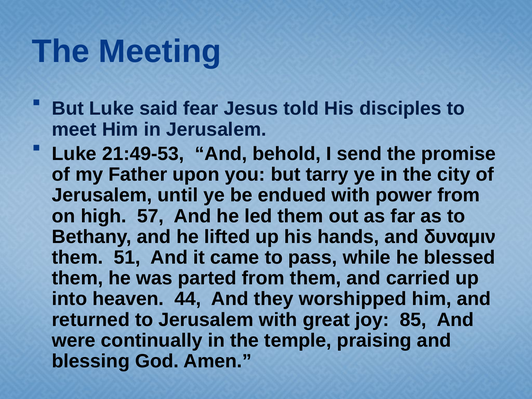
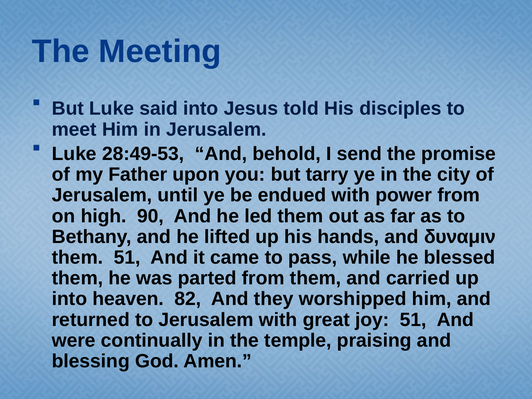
said fear: fear -> into (201, 109)
21:49-53: 21:49-53 -> 28:49-53 (143, 154)
57: 57 -> 90 (151, 216)
44: 44 -> 82 (188, 299)
joy 85: 85 -> 51 (413, 320)
